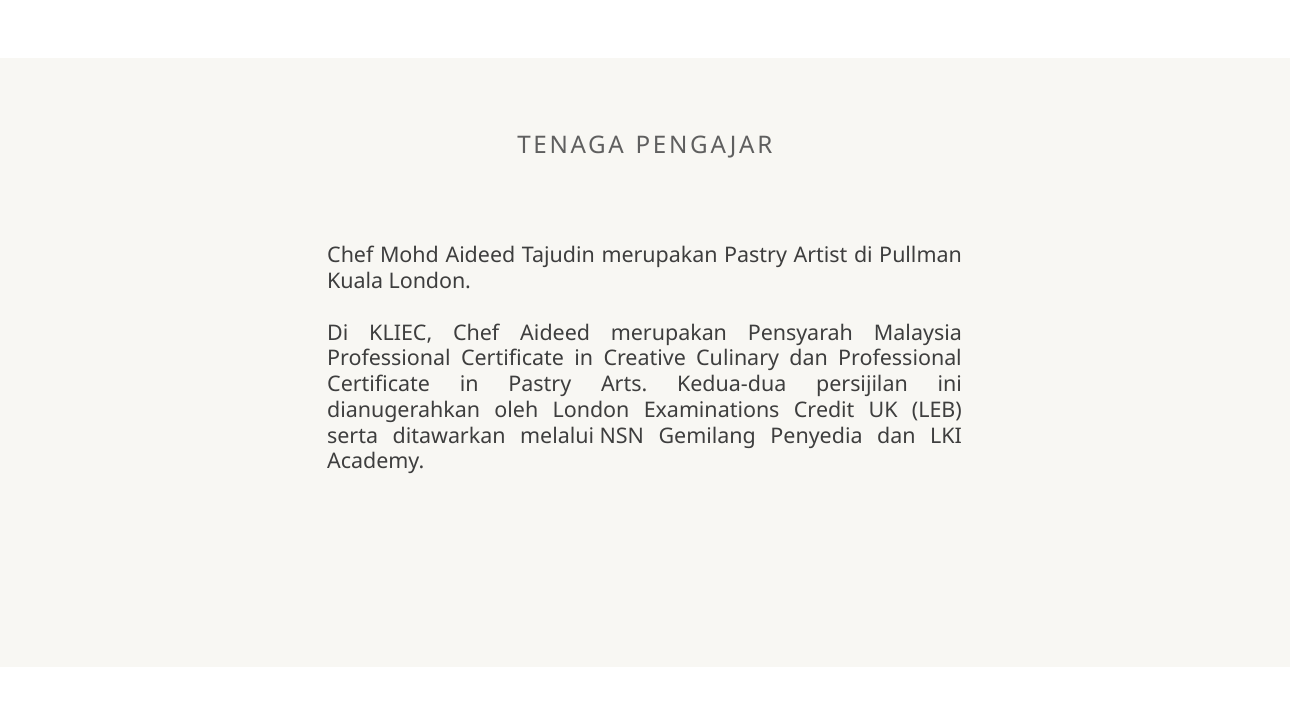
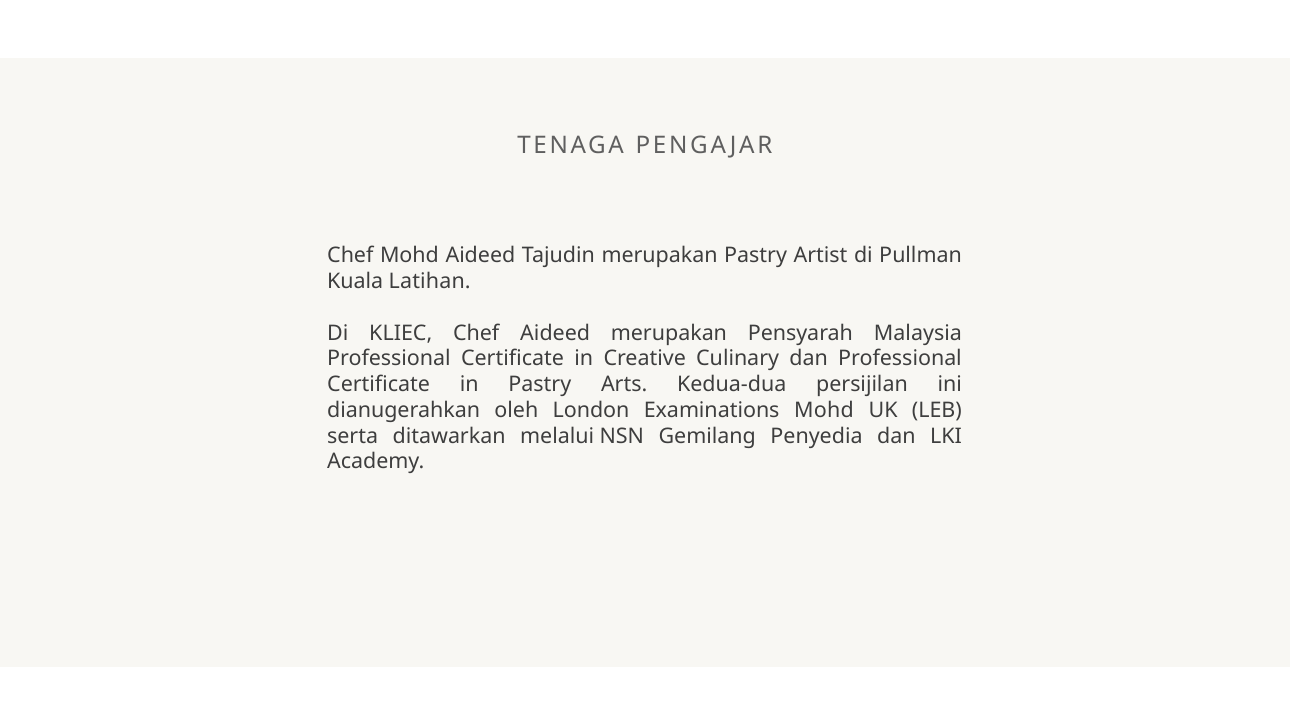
Kuala London: London -> Latihan (430, 282)
Examinations Credit: Credit -> Mohd (824, 411)
